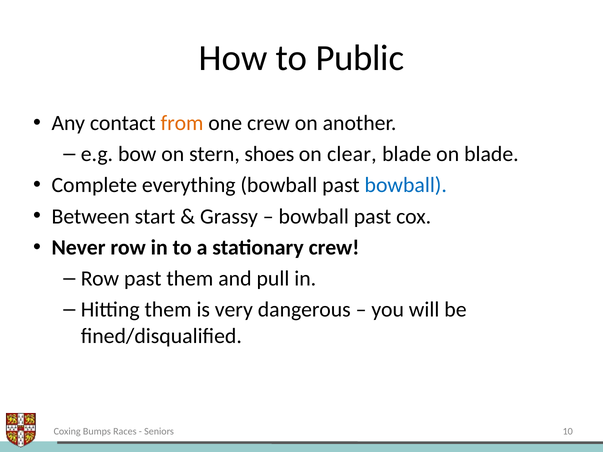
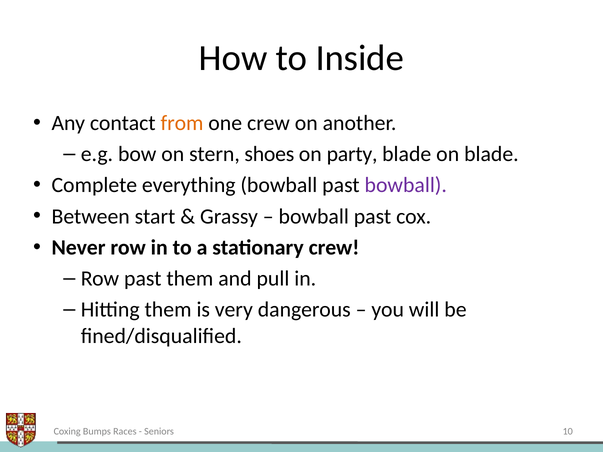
Public: Public -> Inside (360, 58)
clear: clear -> party (352, 154)
bowball colour: blue -> purple (406, 185)
